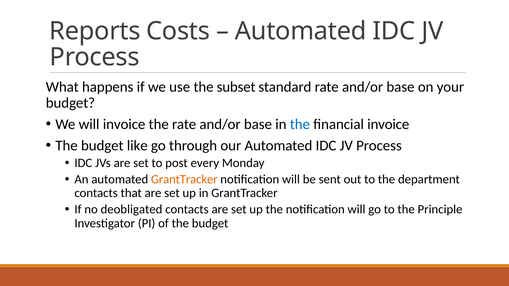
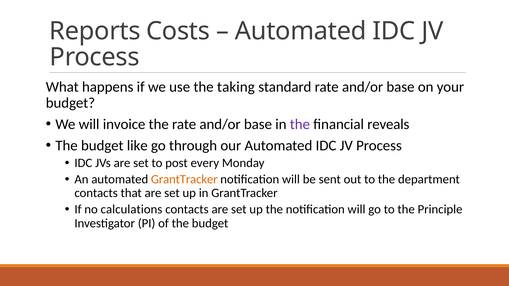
subset: subset -> taking (236, 87)
the colour: blue -> purple (300, 124)
financial invoice: invoice -> reveals (388, 124)
deobligated: deobligated -> calculations (131, 210)
